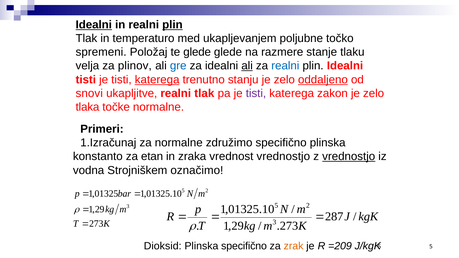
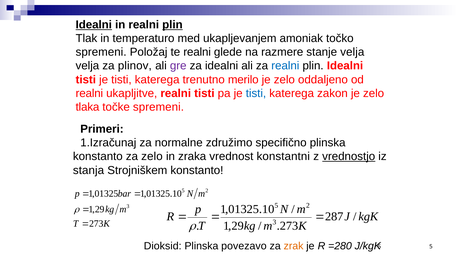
poljubne: poljubne -> amoniak (301, 38)
te glede: glede -> realni (197, 52)
stanje tlaku: tlaku -> velja (352, 52)
gre colour: blue -> purple (178, 66)
ali underline: present -> none (247, 66)
katerega underline: present -> none (157, 80)
stanju: stanju -> merilo (243, 80)
oddaljeno underline: present -> none (323, 80)
snovi: snovi -> realni (89, 93)
realni tlak: tlak -> tisti (204, 93)
tisti colour: purple -> blue (256, 93)
točke normalne: normalne -> spremeni (158, 107)
za etan: etan -> zelo (152, 157)
vrednost vrednostjo: vrednostjo -> konstantni (283, 157)
vodna: vodna -> stanja (89, 170)
Strojniškem označimo: označimo -> konstanto (197, 170)
Plinska specifično: specifično -> povezavo (244, 246)
=209: =209 -> =280 (340, 246)
